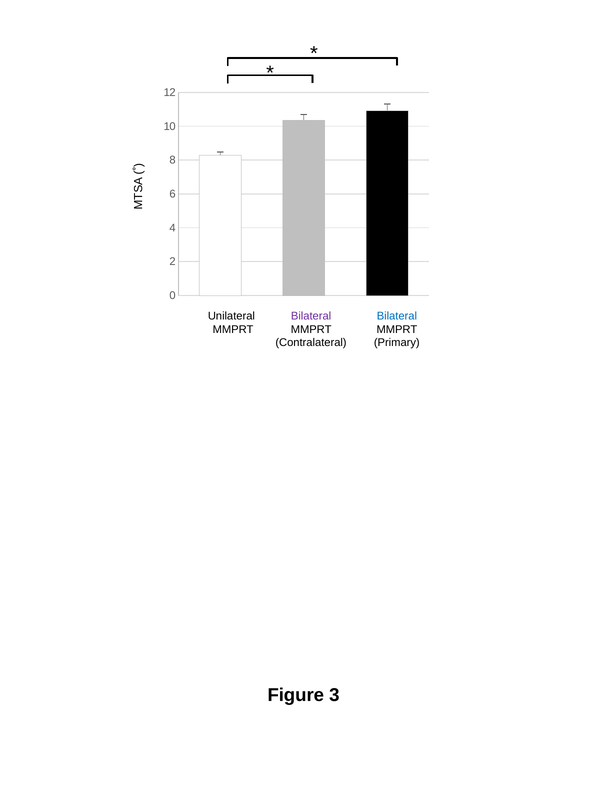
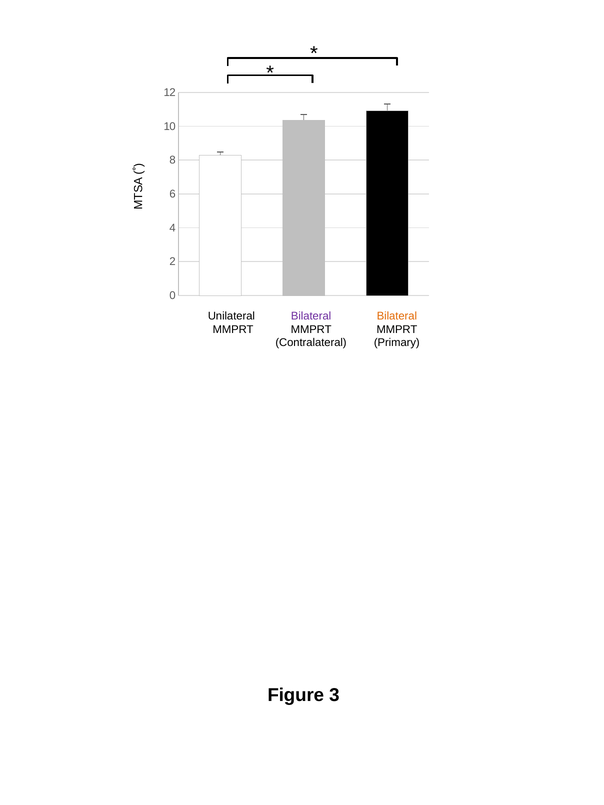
Bilateral colour: blue -> orange (397, 316)
